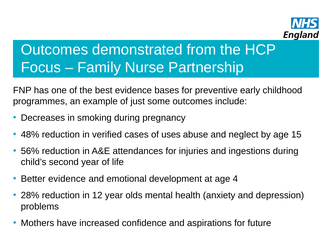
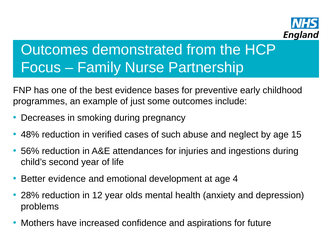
uses: uses -> such (171, 135)
